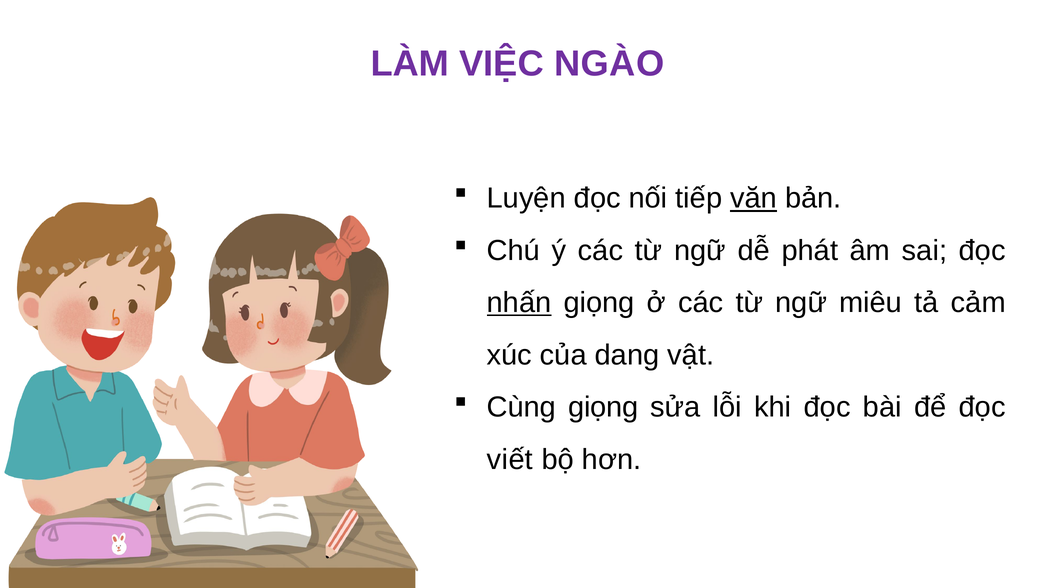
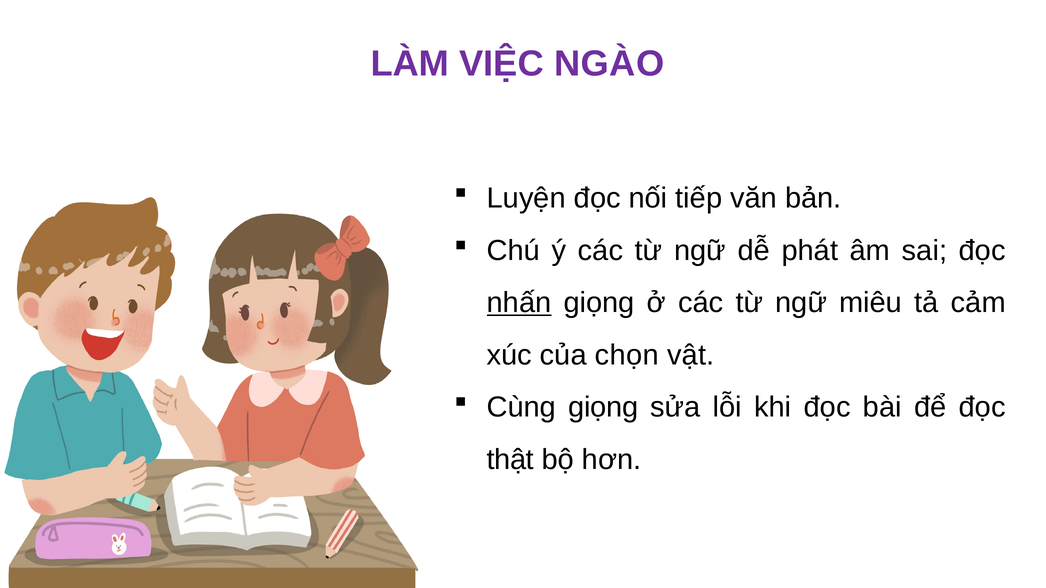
văn underline: present -> none (754, 199)
dang: dang -> chọn (627, 355)
viết: viết -> thật (510, 460)
